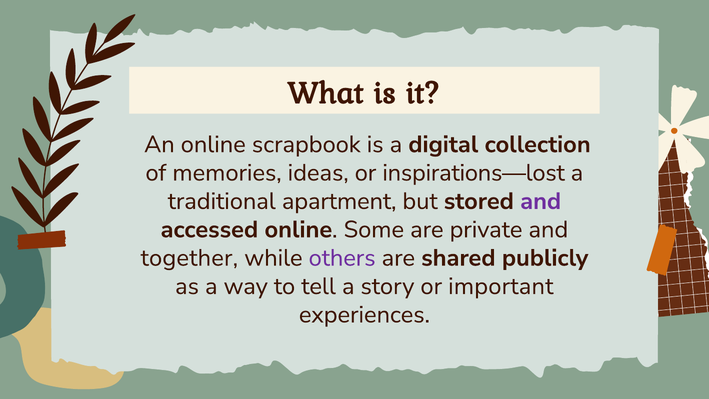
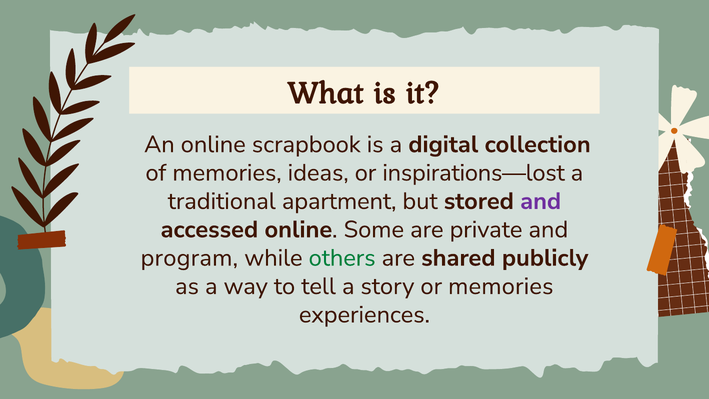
together: together -> program (189, 258)
others colour: purple -> green (342, 258)
or important: important -> memories (501, 286)
